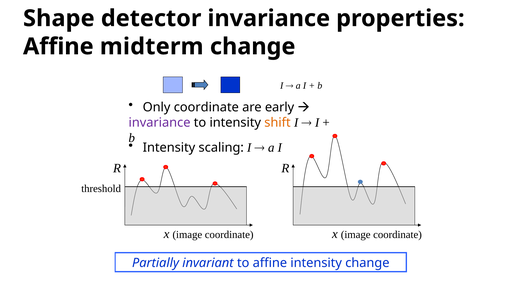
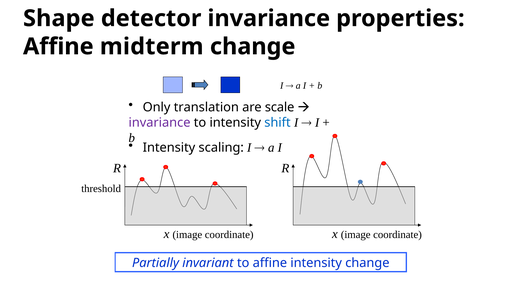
Only coordinate: coordinate -> translation (206, 107)
early: early -> scale (280, 107)
shift colour: orange -> blue (277, 122)
